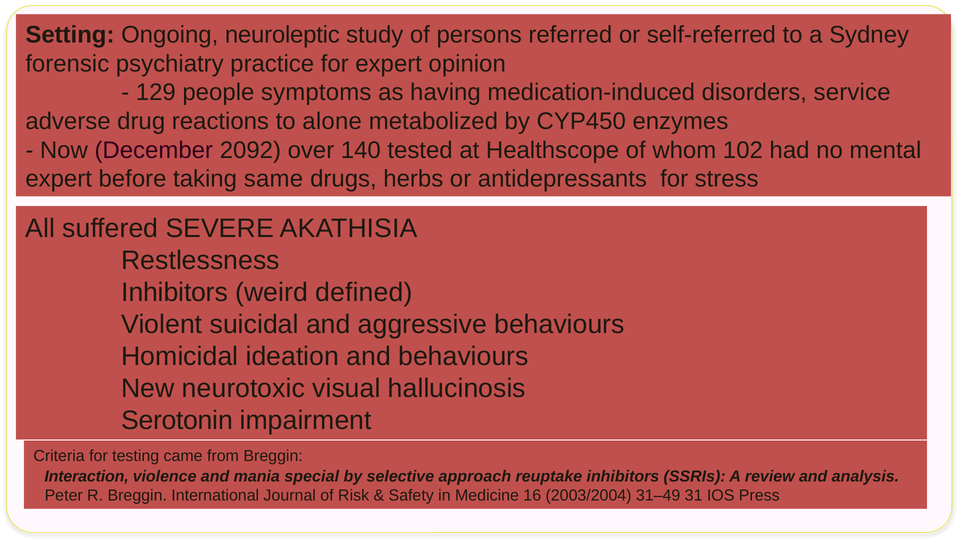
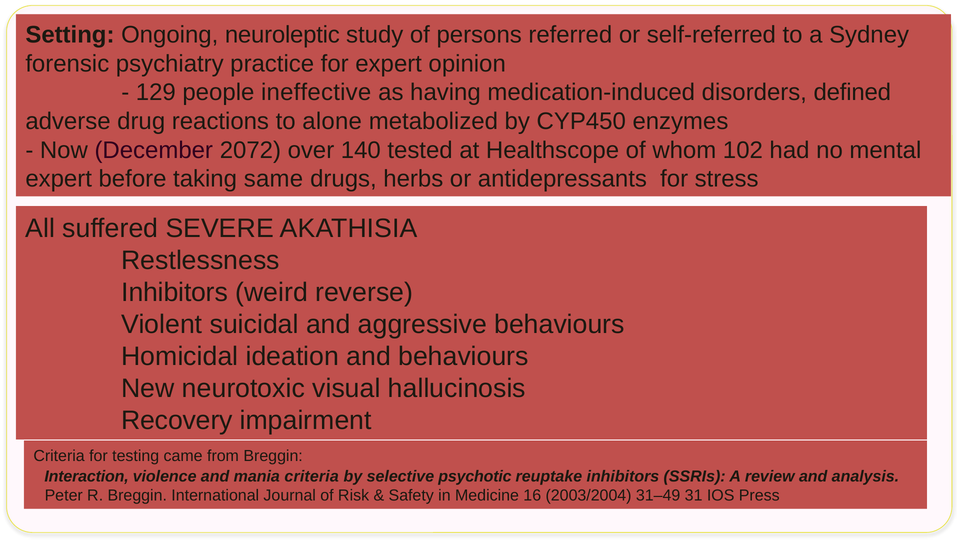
symptoms: symptoms -> ineffective (316, 92)
service: service -> defined (852, 92)
2092: 2092 -> 2072 (250, 150)
defined: defined -> reverse (364, 292)
Serotonin: Serotonin -> Recovery (177, 420)
mania special: special -> criteria (312, 476)
approach: approach -> psychotic (475, 476)
